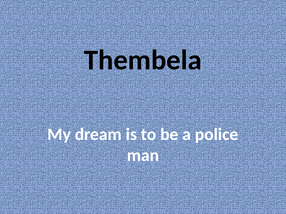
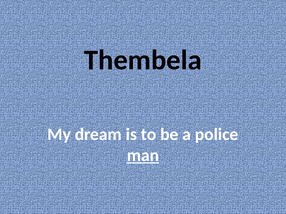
man underline: none -> present (143, 156)
